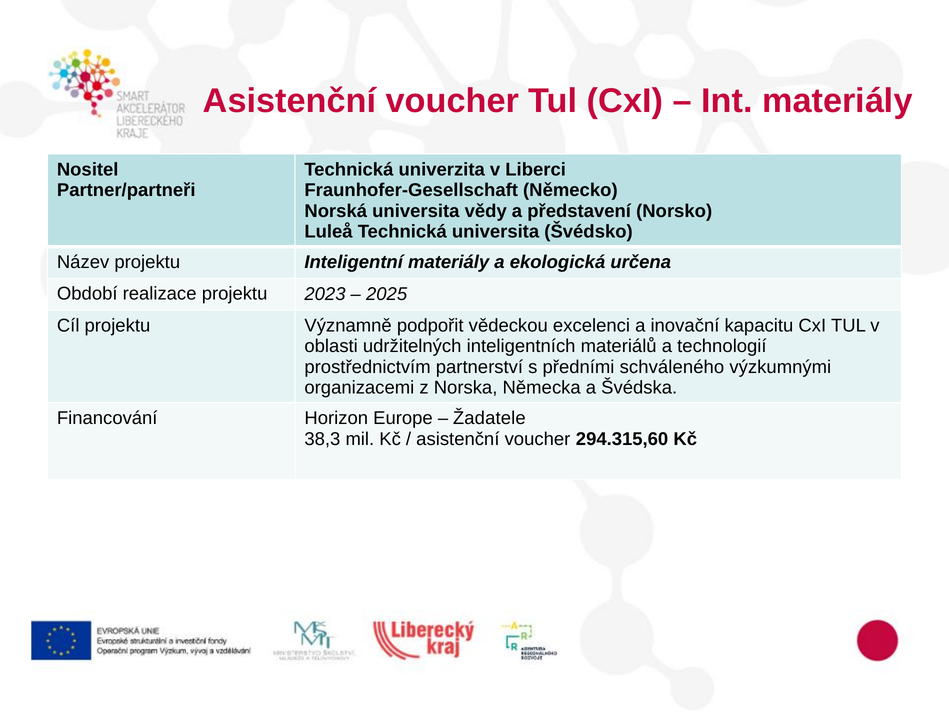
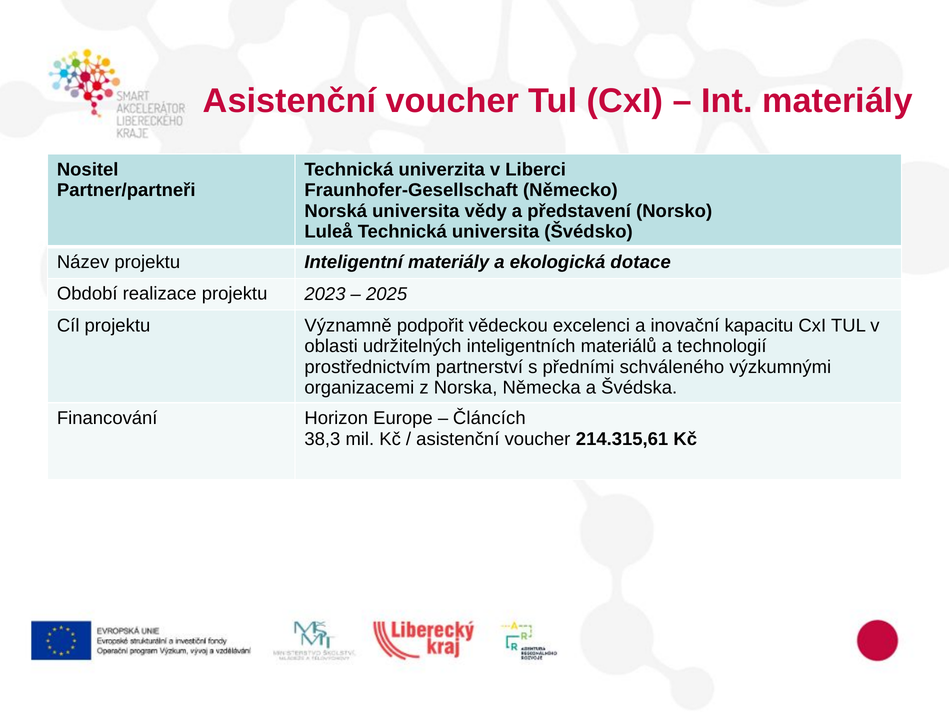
určena: určena -> dotace (641, 262)
Žadatele: Žadatele -> Článcích (489, 418)
294.315,60: 294.315,60 -> 214.315,61 (622, 439)
